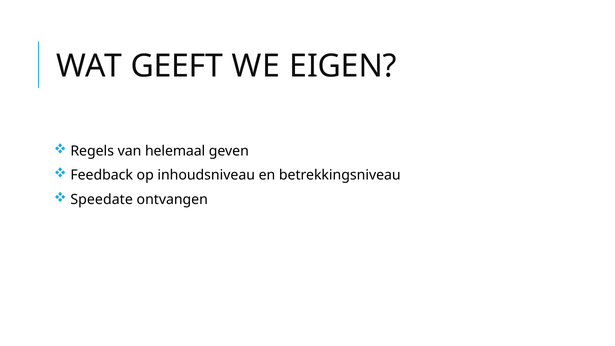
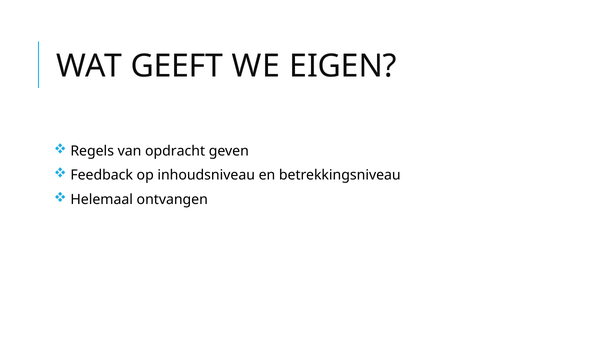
helemaal: helemaal -> opdracht (175, 151)
Speedate: Speedate -> Helemaal (102, 199)
